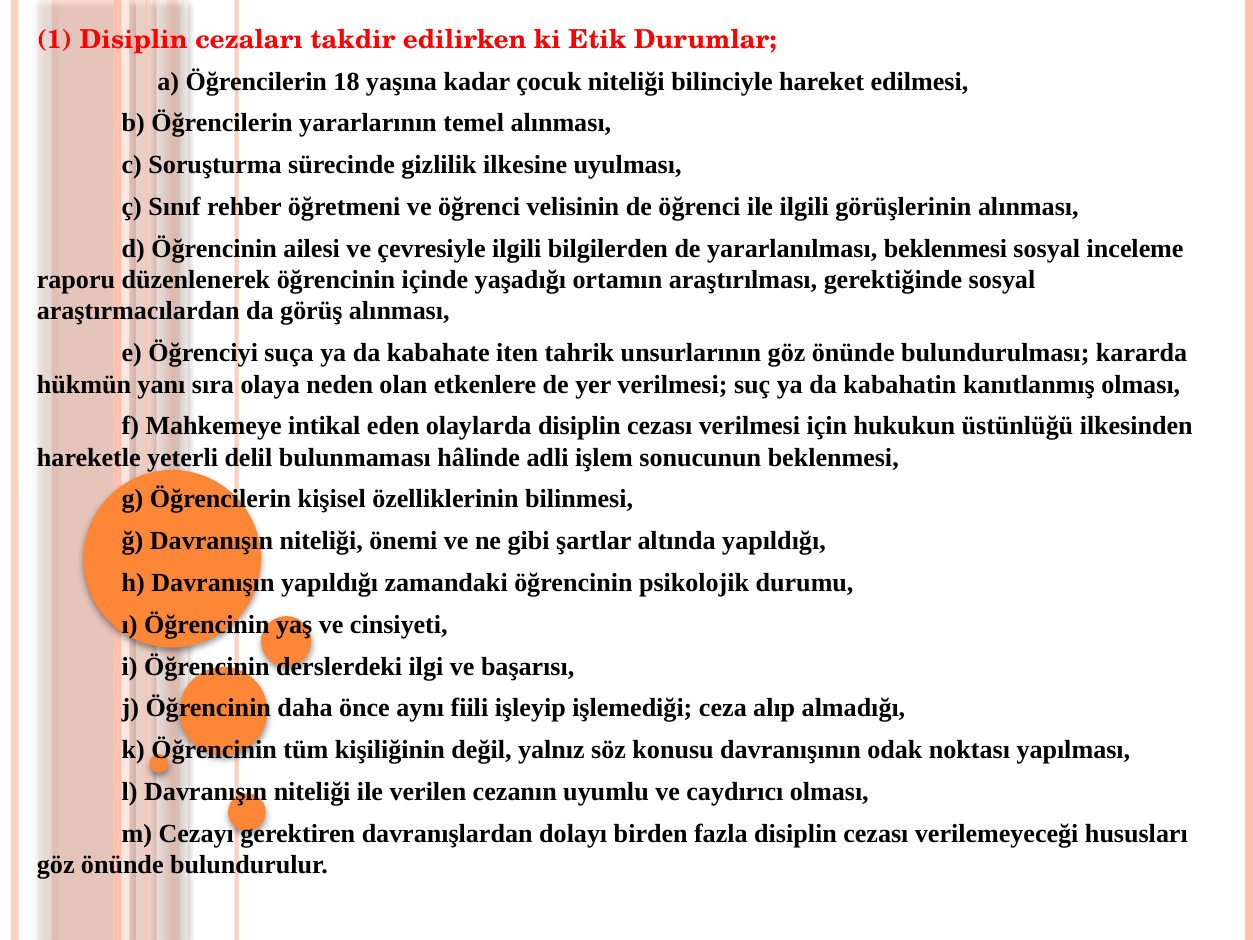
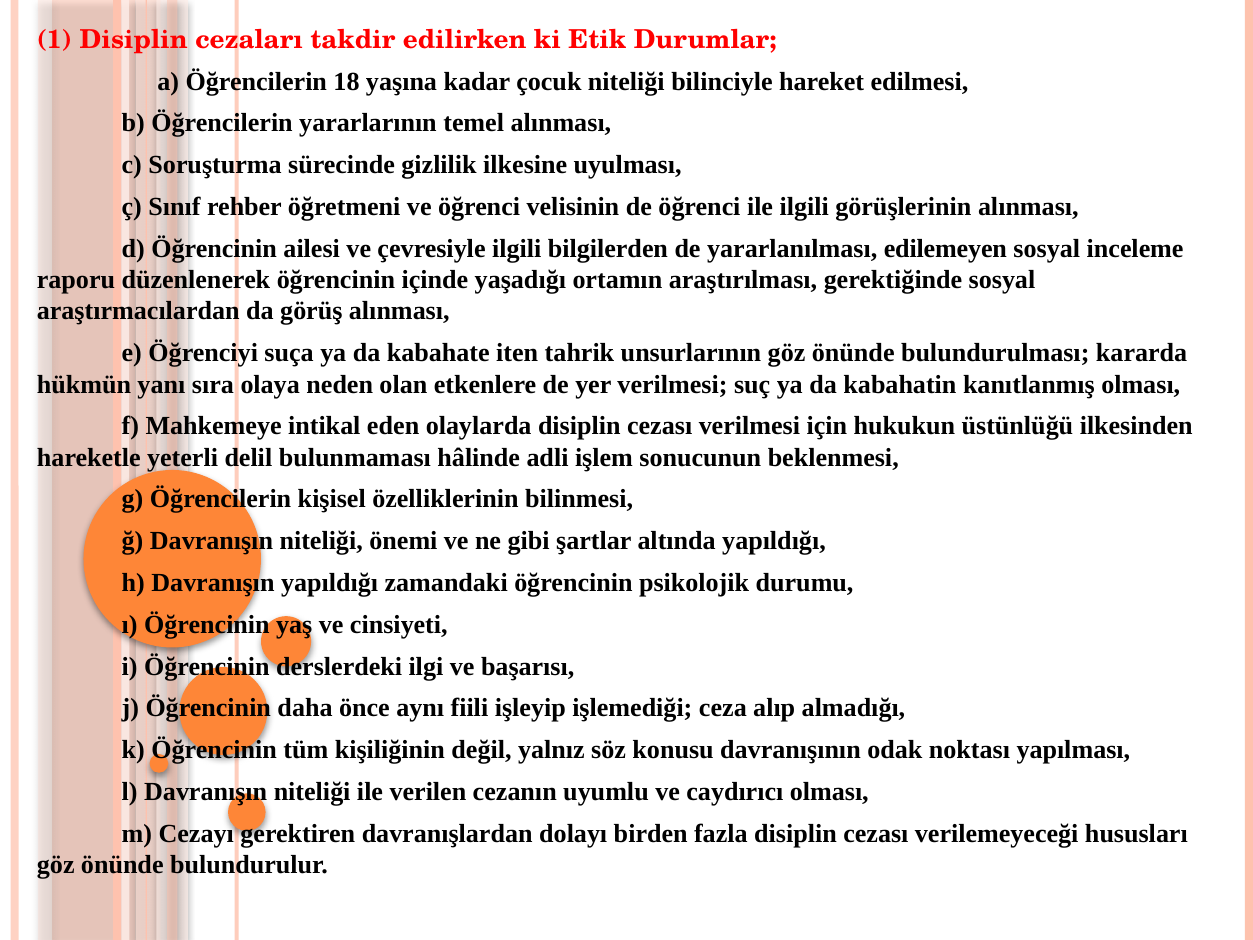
yararlanılması beklenmesi: beklenmesi -> edilemeyen (945, 249)
